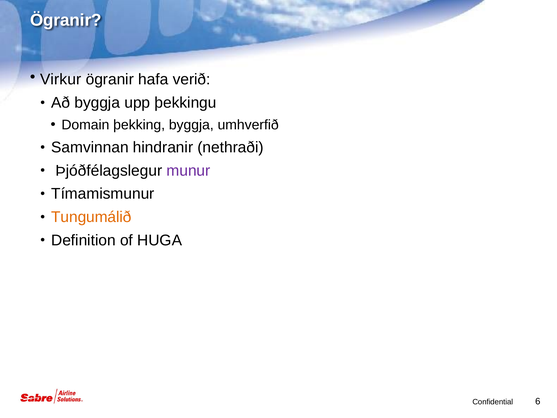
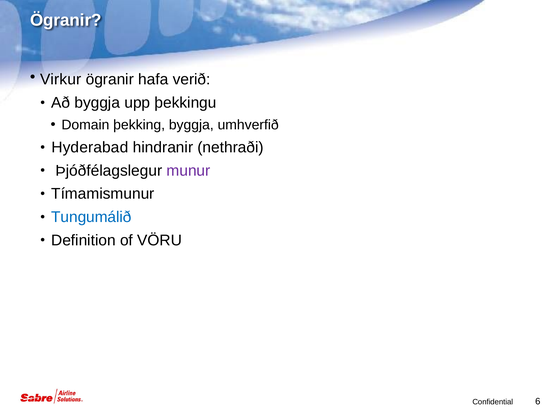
Samvinnan: Samvinnan -> Hyderabad (90, 147)
Tungumálið colour: orange -> blue (91, 217)
HUGA: HUGA -> VÖRU (160, 240)
